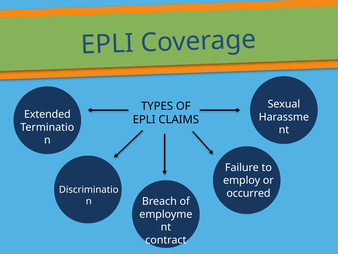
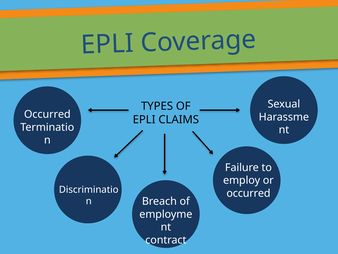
Extended: Extended -> Occurred (47, 114)
